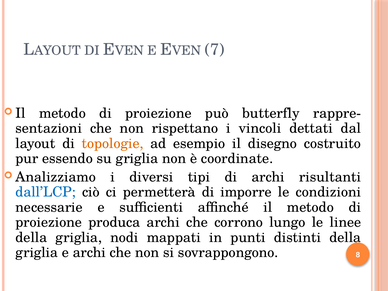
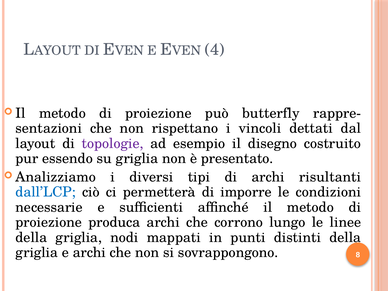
7: 7 -> 4 (215, 50)
topologie colour: orange -> purple (113, 143)
coordinate: coordinate -> presentato (237, 159)
